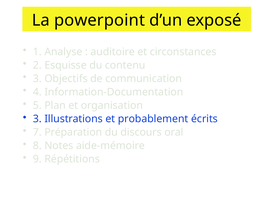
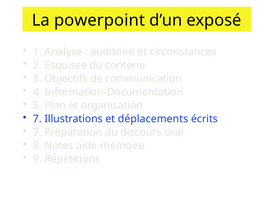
3: 3 -> 7 (37, 119)
probablement: probablement -> déplacements (153, 119)
